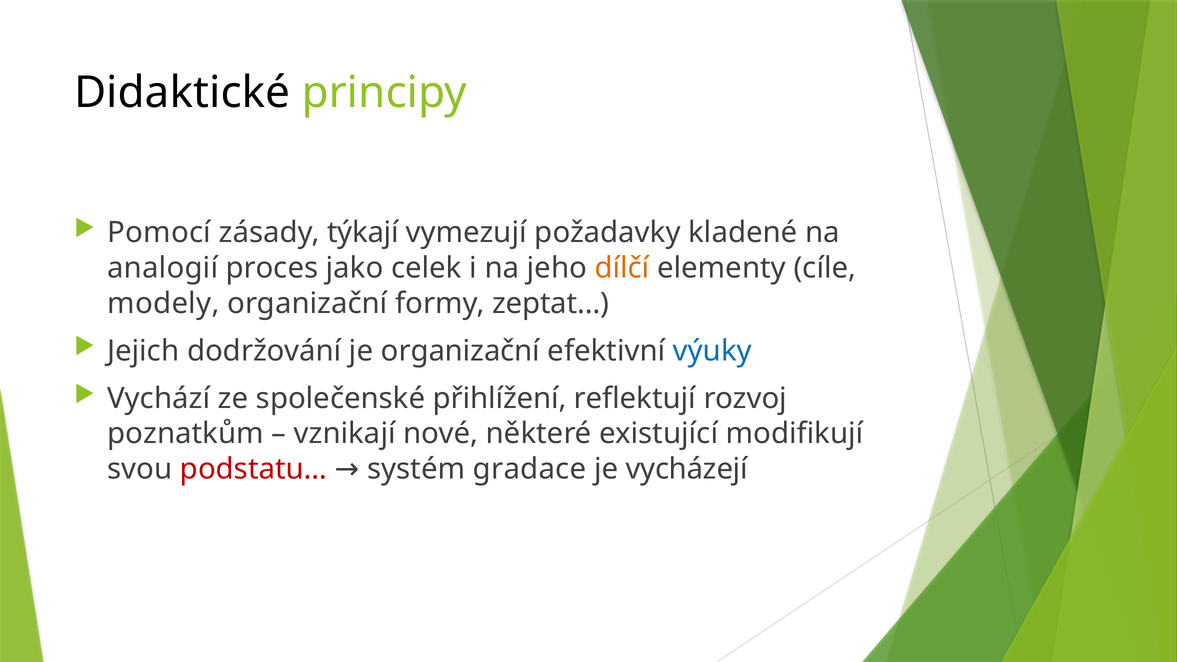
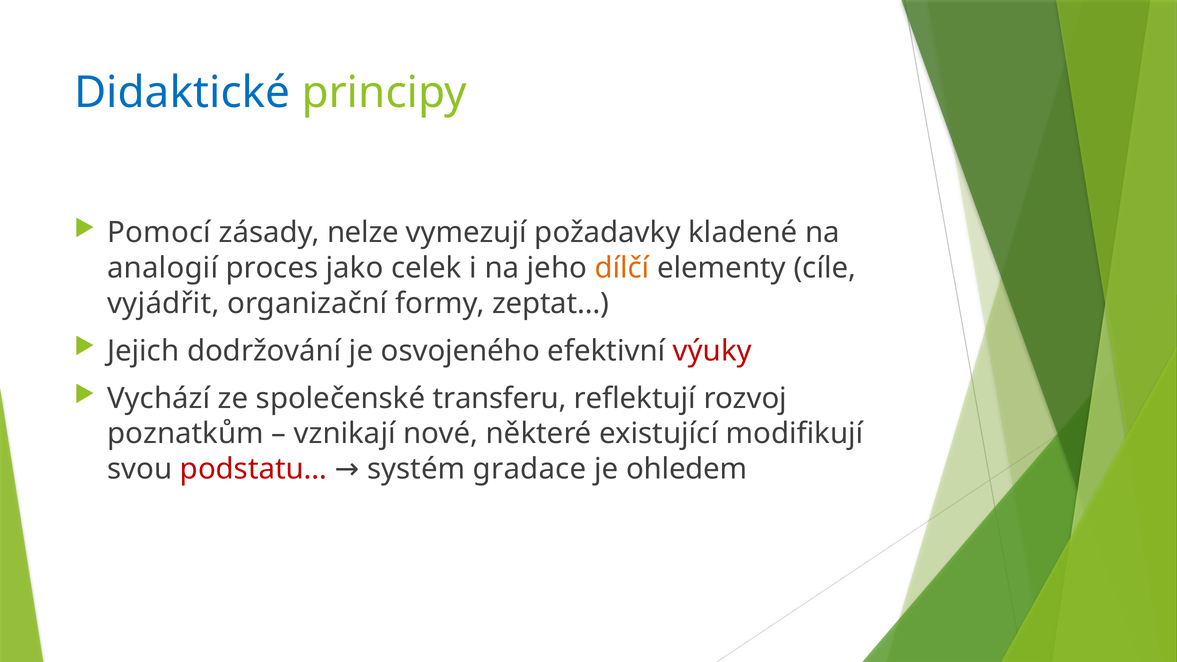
Didaktické colour: black -> blue (182, 93)
týkají: týkají -> nelze (363, 233)
modely: modely -> vyjádřit (163, 303)
je organizační: organizační -> osvojeného (460, 351)
výuky colour: blue -> red (712, 351)
přihlížení: přihlížení -> transferu (500, 399)
vycházejí: vycházejí -> ohledem (687, 469)
